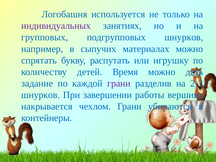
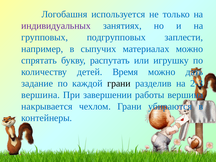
подгрупповых шнурков: шнурков -> заплести (184, 37)
грани colour: purple -> black (119, 83)
шнурков: шнурков -> вершина (41, 95)
